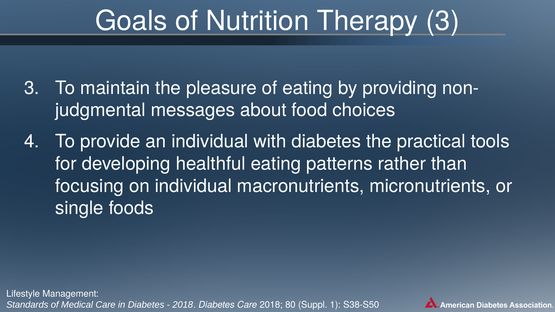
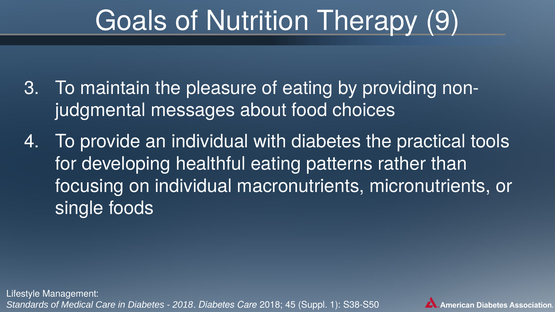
Therapy 3: 3 -> 9 (443, 21)
80: 80 -> 45 (290, 305)
